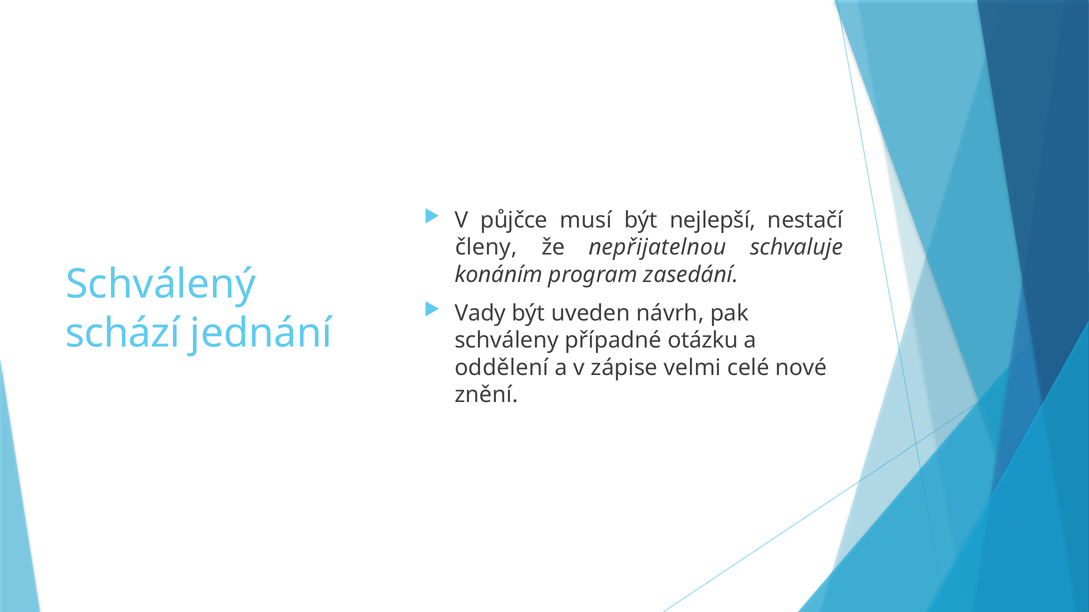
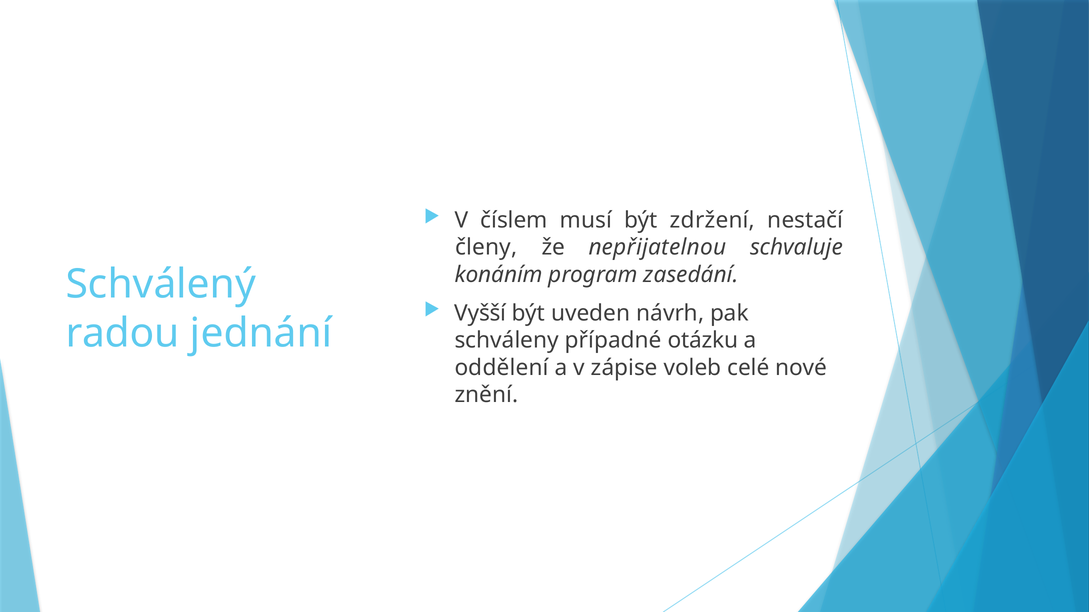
půjčce: půjčce -> číslem (514, 220)
nejlepší: nejlepší -> zdržení (712, 220)
Vady: Vady -> Vyšší (480, 314)
schází: schází -> radou (123, 334)
velmi: velmi -> voleb (693, 368)
